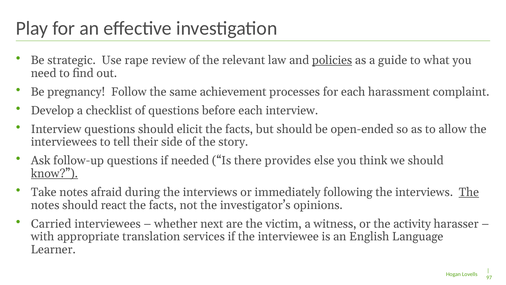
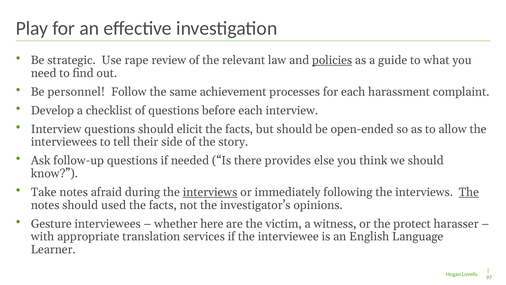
pregnancy: pregnancy -> personnel (76, 92)
know underline: present -> none (54, 173)
interviews underline: none -> present (210, 192)
react: react -> used (114, 205)
Carried: Carried -> Gesture (51, 223)
next: next -> here (212, 223)
activity: activity -> protect (412, 223)
